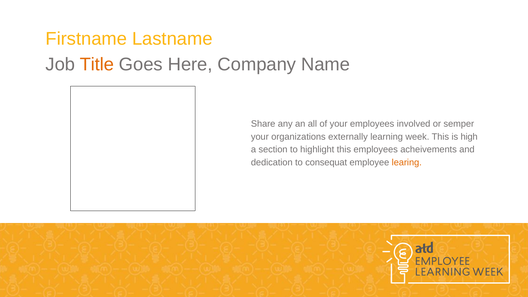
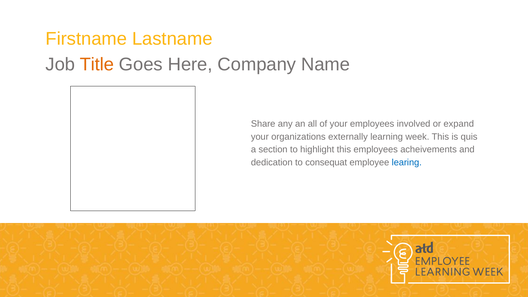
semper: semper -> expand (459, 124)
high: high -> quis (469, 137)
learing colour: orange -> blue (407, 162)
